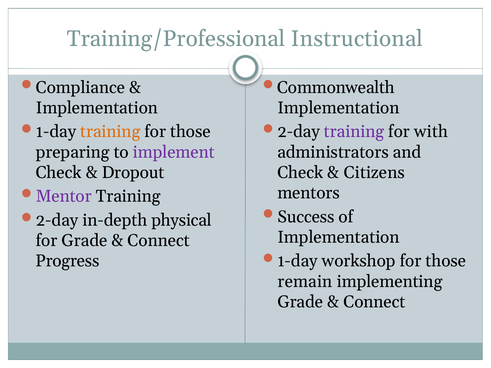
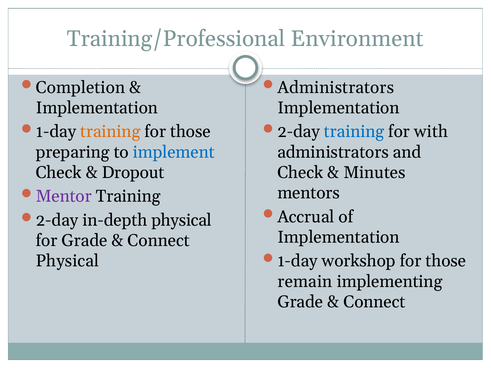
Instructional: Instructional -> Environment (357, 39)
Compliance: Compliance -> Completion (80, 87)
Commonwealth: Commonwealth -> Administrators (336, 87)
training colour: purple -> blue (354, 132)
implement colour: purple -> blue (174, 152)
Citizens: Citizens -> Minutes (374, 173)
Success: Success -> Accrual (306, 217)
Progress: Progress -> Physical (67, 261)
